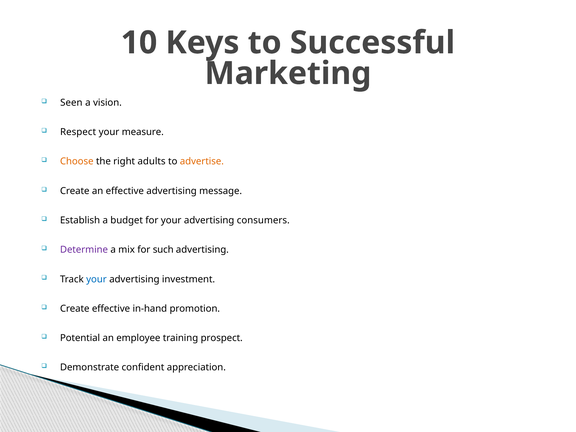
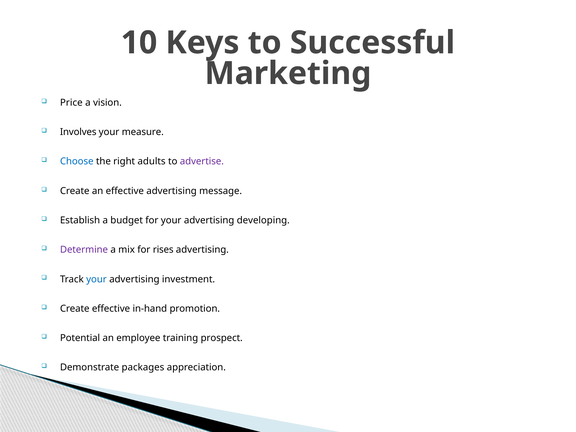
Seen: Seen -> Price (71, 103)
Respect: Respect -> Involves (78, 132)
Choose colour: orange -> blue (77, 161)
advertise colour: orange -> purple (202, 161)
consumers: consumers -> developing (263, 220)
such: such -> rises (163, 250)
confident: confident -> packages (143, 367)
